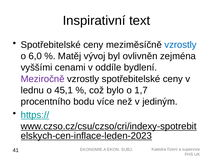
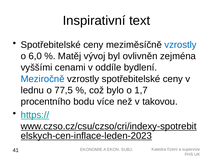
Meziročně colour: purple -> blue (43, 79)
45,1: 45,1 -> 77,5 (64, 90)
jediným: jediným -> takovou (160, 101)
